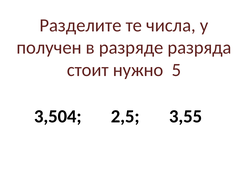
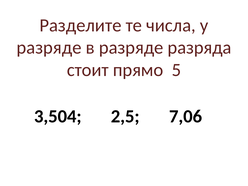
получен: получен -> разряде (49, 48)
нужно: нужно -> прямо (138, 70)
3,55: 3,55 -> 7,06 (186, 116)
